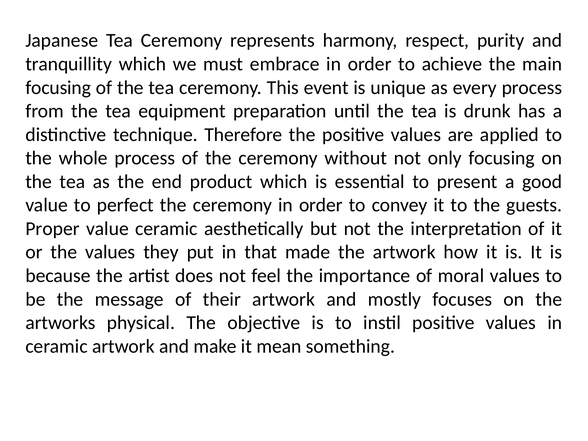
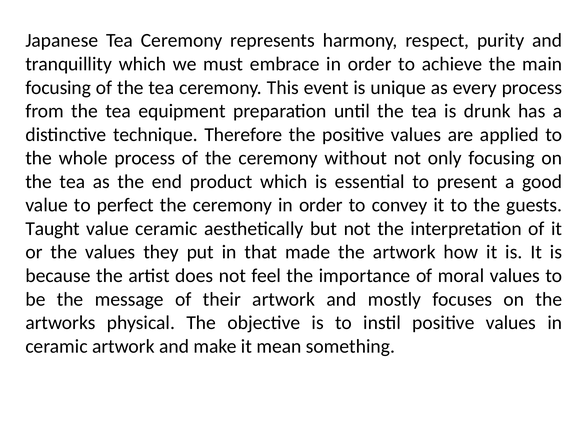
Proper: Proper -> Taught (53, 229)
